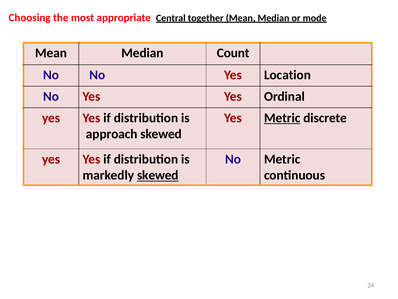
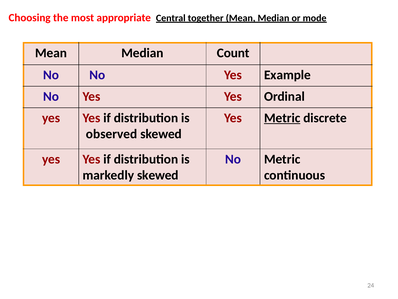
Location: Location -> Example (287, 75)
approach: approach -> observed (112, 134)
skewed underline: present -> none (158, 175)
